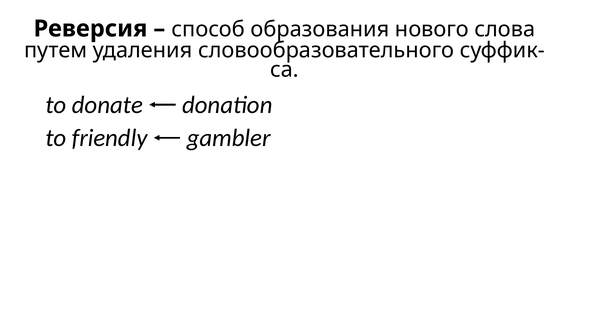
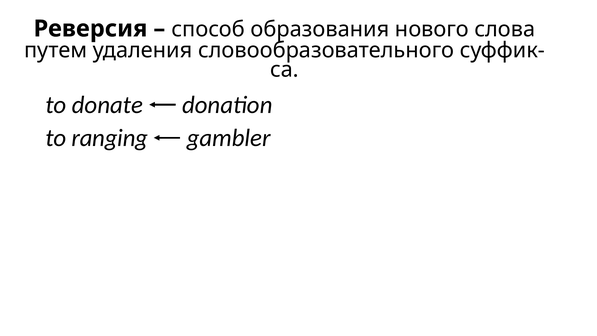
friendly: friendly -> ranging (110, 138)
